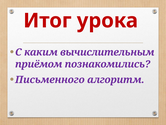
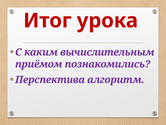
Письменного: Письменного -> Перспектива (50, 79)
